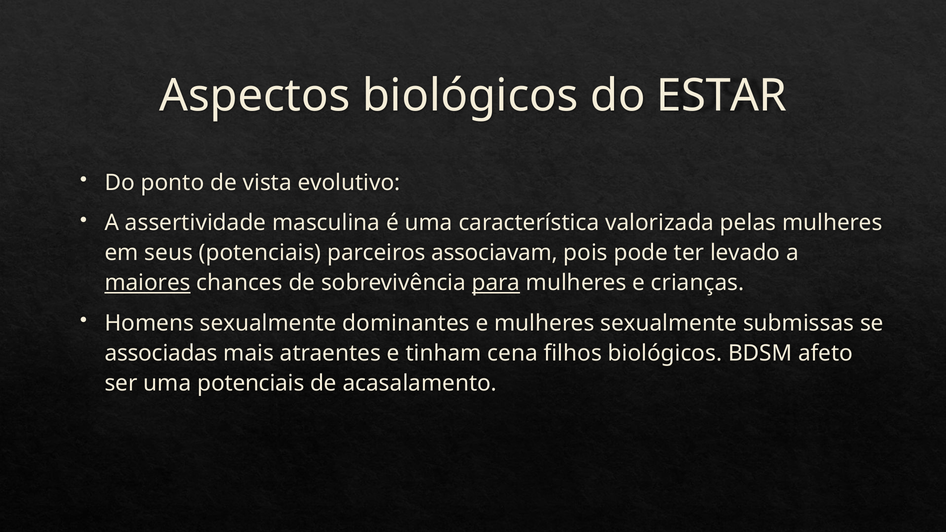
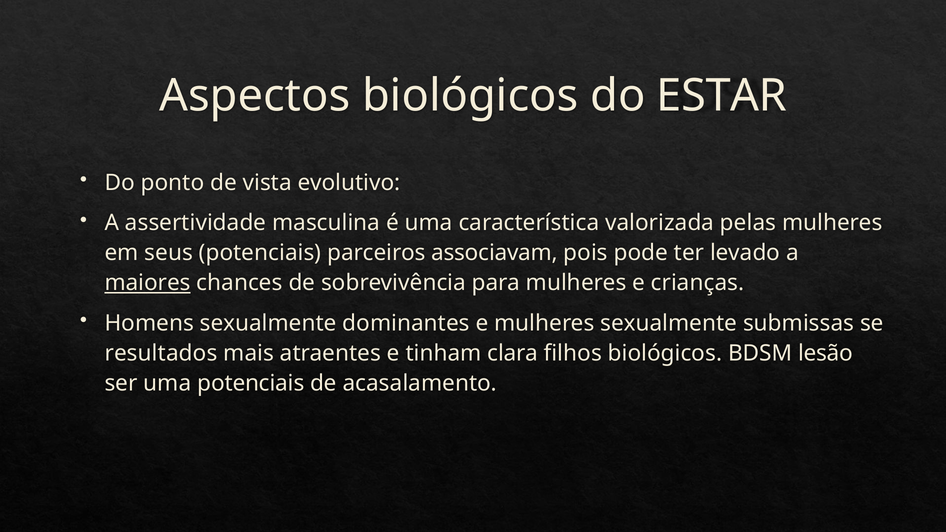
para underline: present -> none (496, 283)
associadas: associadas -> resultados (161, 353)
cena: cena -> clara (513, 353)
afeto: afeto -> lesão (826, 353)
